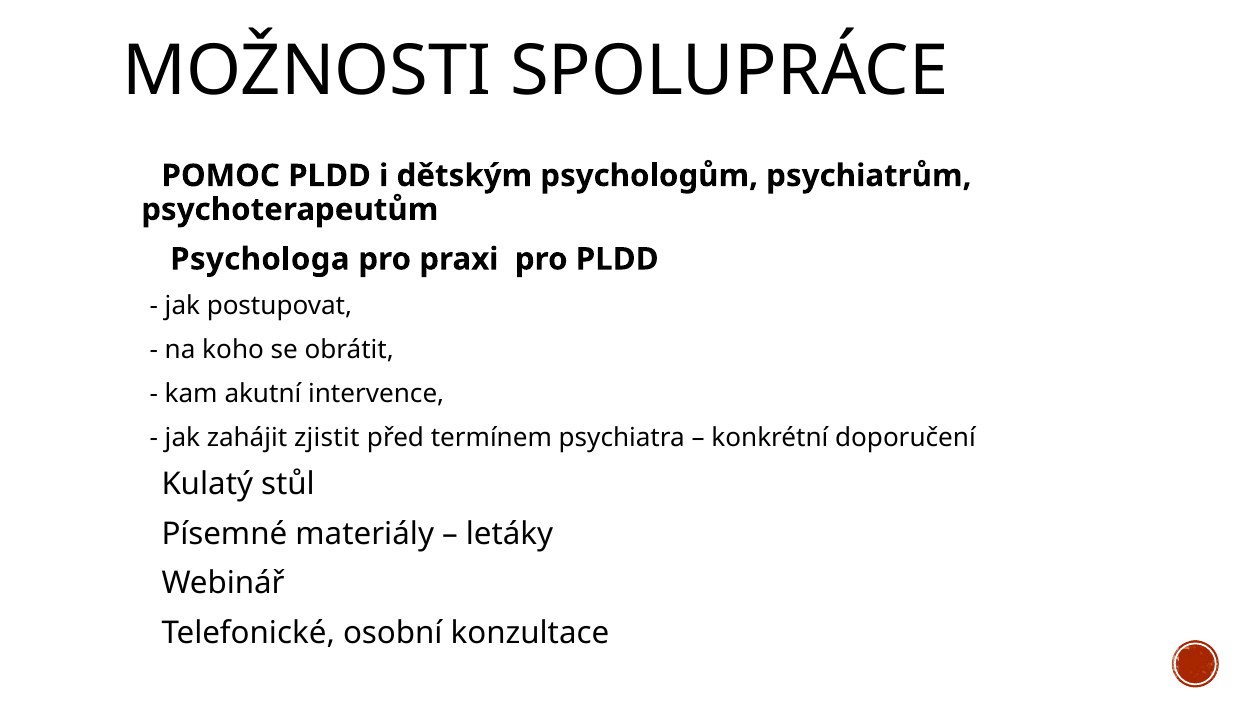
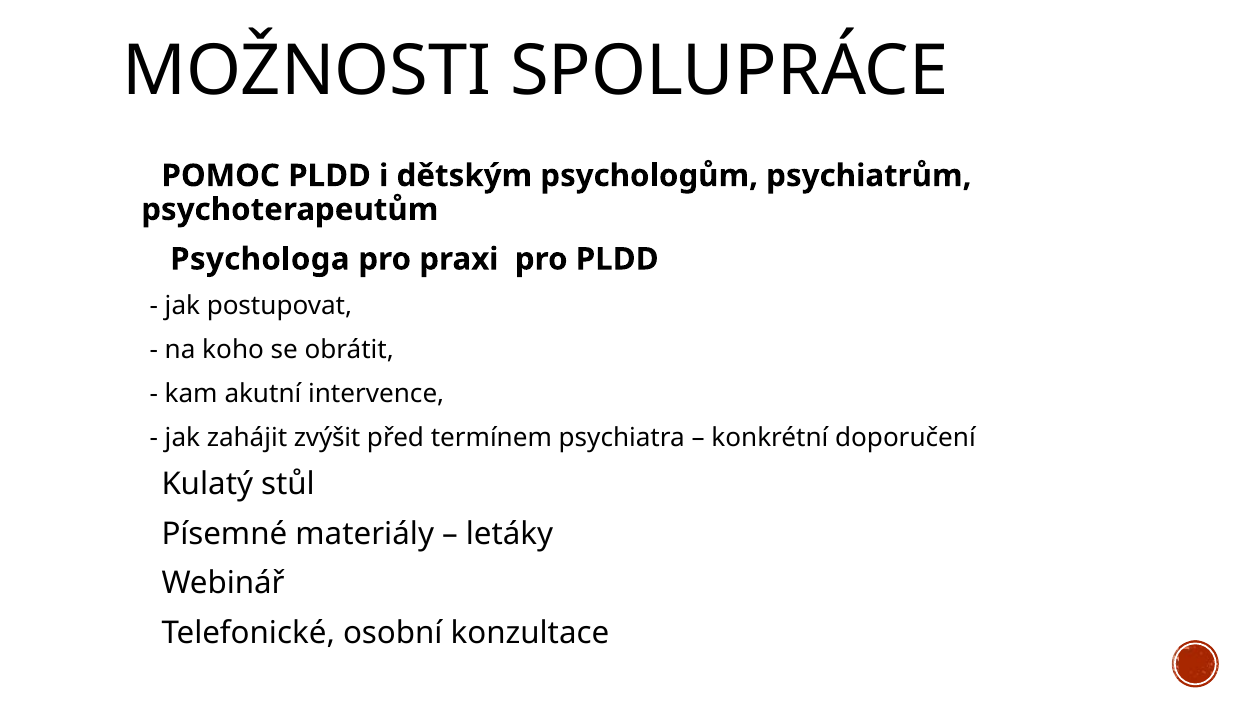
zjistit: zjistit -> zvýšit (327, 438)
